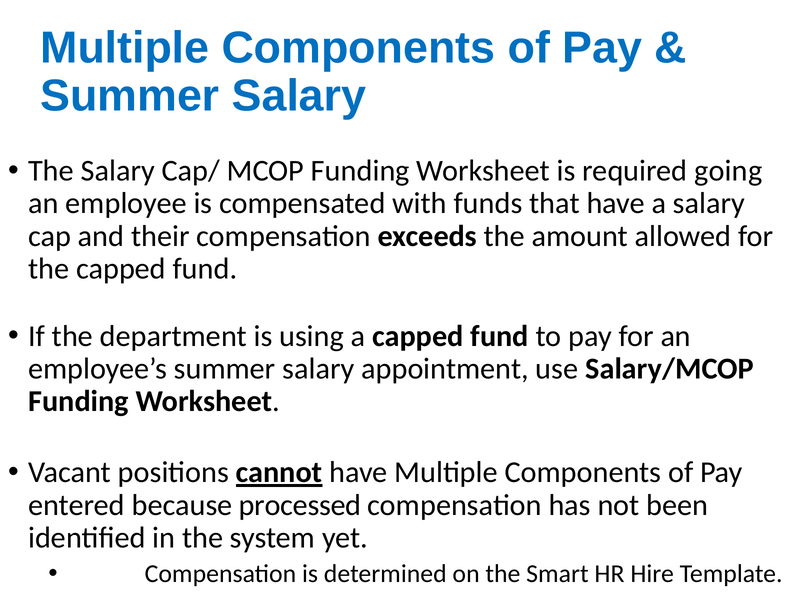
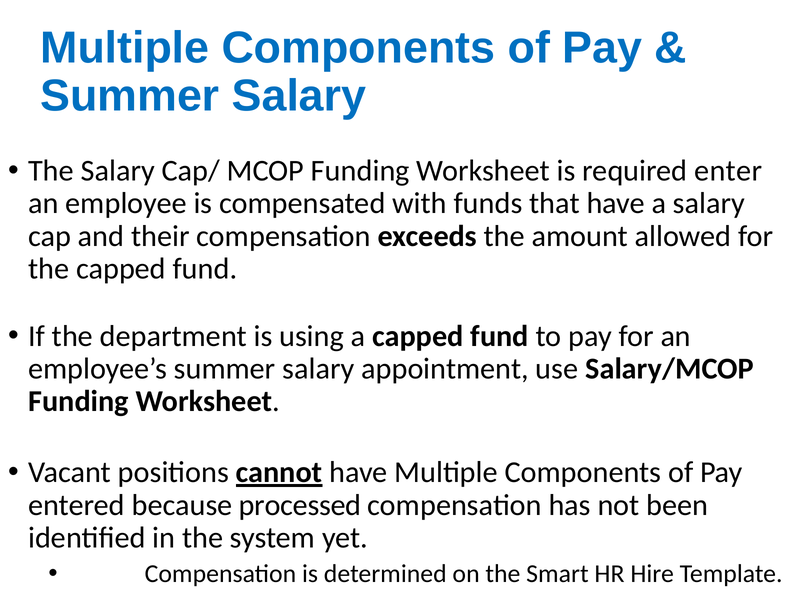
going: going -> enter (728, 171)
